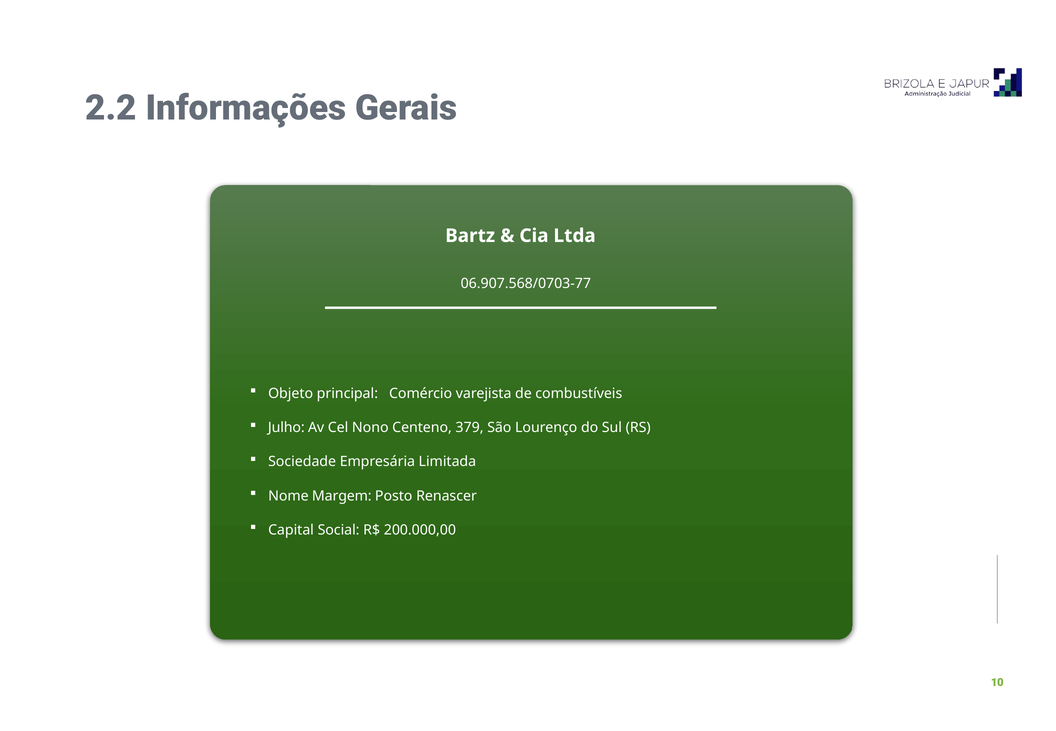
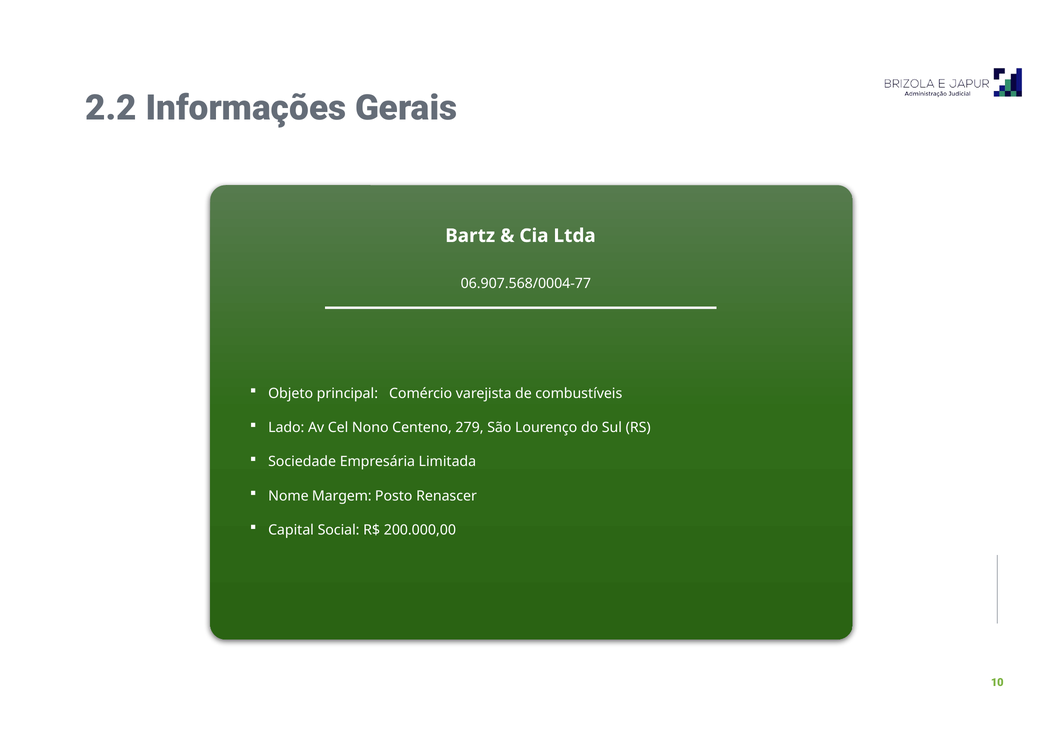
06.907.568/0703-77: 06.907.568/0703-77 -> 06.907.568/0004-77 (526, 284)
Julho: Julho -> Lado (286, 428)
379: 379 -> 279 (470, 428)
